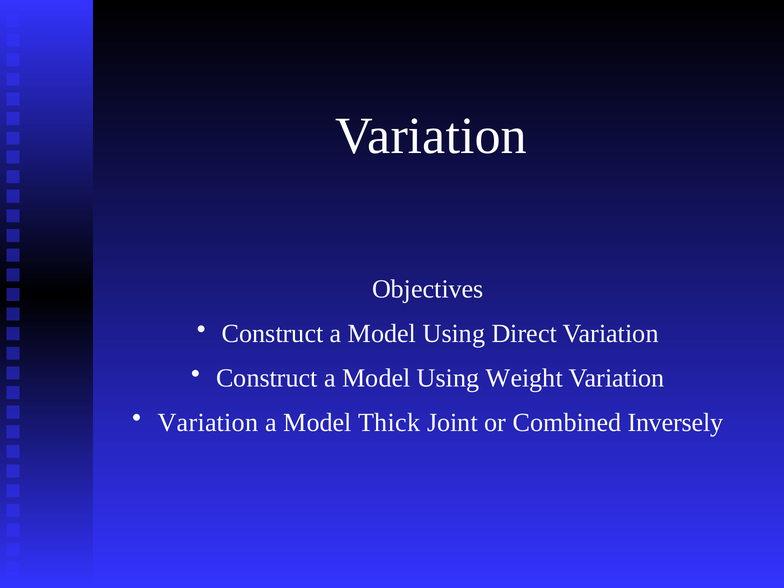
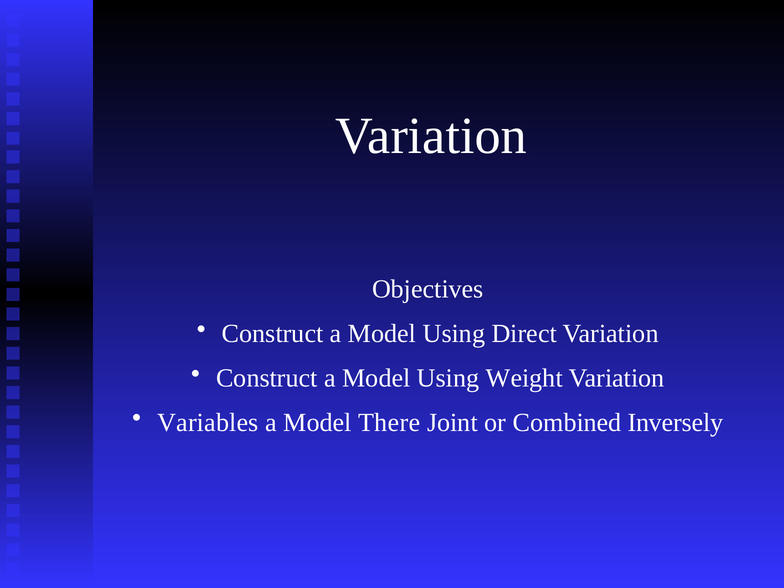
Variation: Variation -> Variables (208, 423)
Thick: Thick -> There (389, 423)
